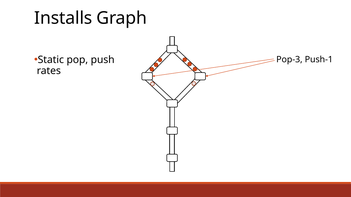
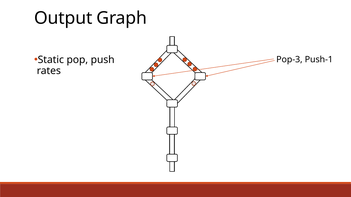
Installs: Installs -> Output (63, 18)
